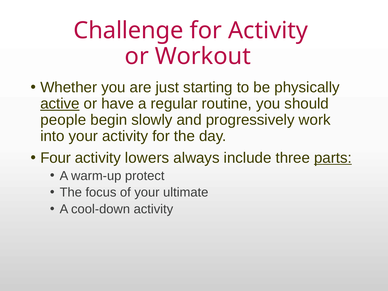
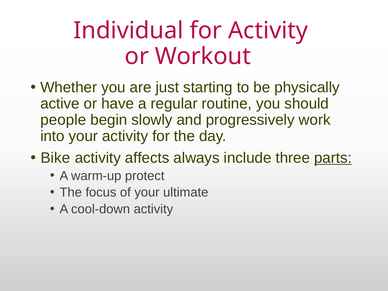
Challenge: Challenge -> Individual (128, 31)
active underline: present -> none (60, 104)
Four: Four -> Bike (55, 158)
lowers: lowers -> affects (147, 158)
